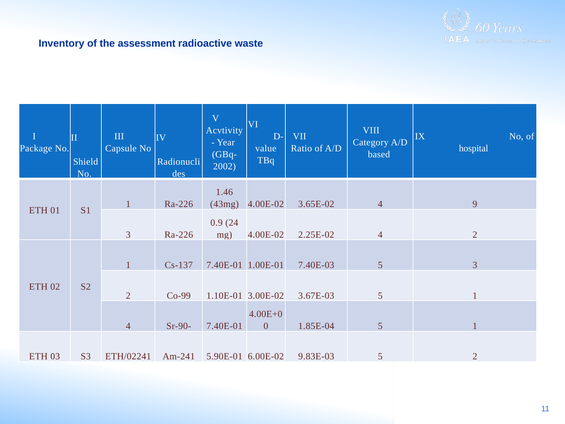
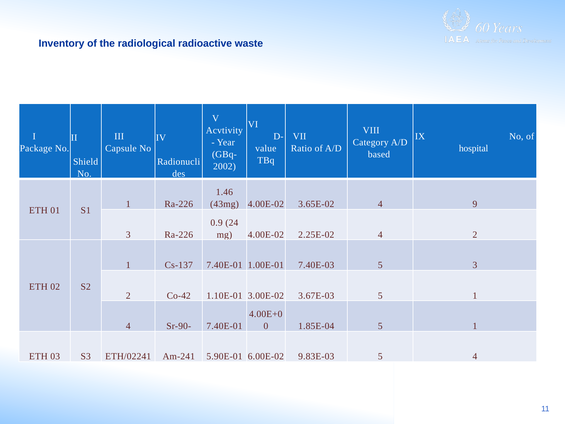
assessment: assessment -> radiological (147, 44)
Co-99: Co-99 -> Co-42 (179, 295)
5 2: 2 -> 4 (475, 356)
